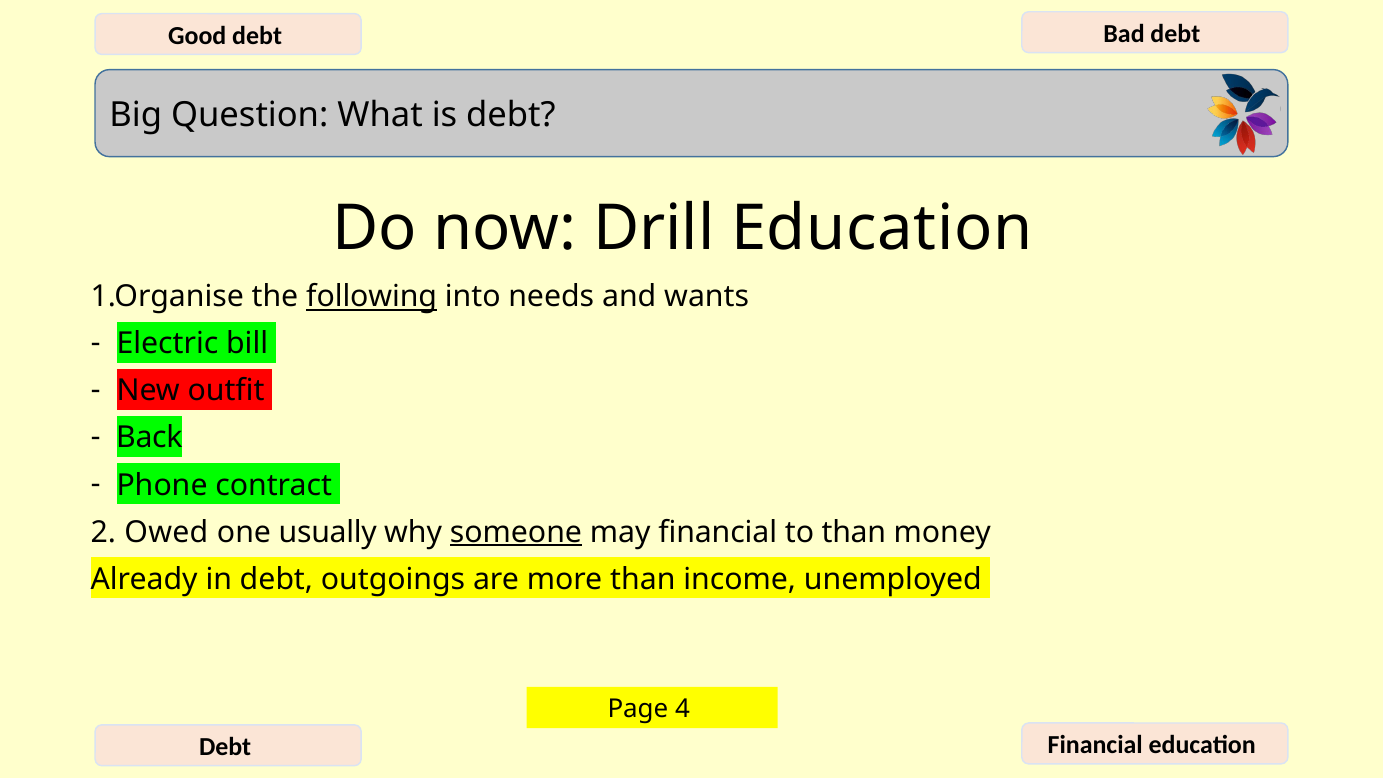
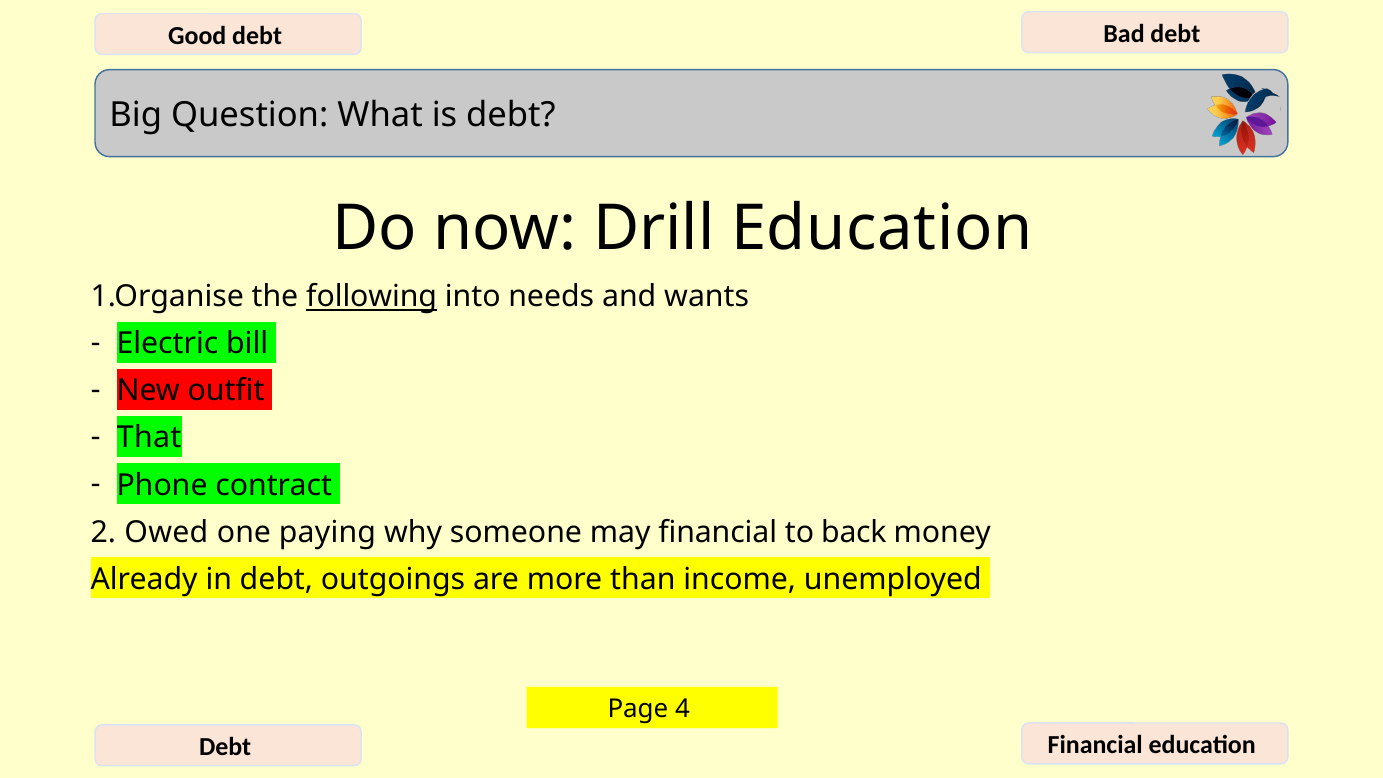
Back: Back -> That (149, 438)
usually: usually -> paying (327, 532)
someone underline: present -> none (516, 532)
to than: than -> back (854, 532)
